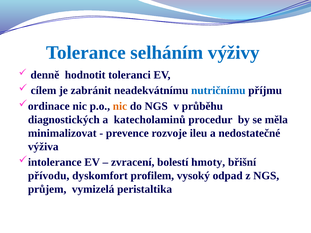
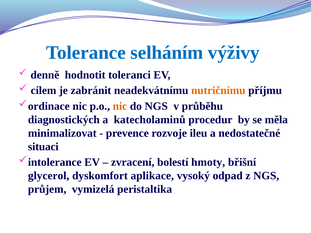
nutričnímu colour: blue -> orange (218, 91)
výživa: výživa -> situaci (43, 147)
přívodu: přívodu -> glycerol (49, 176)
profilem: profilem -> aplikace (152, 176)
